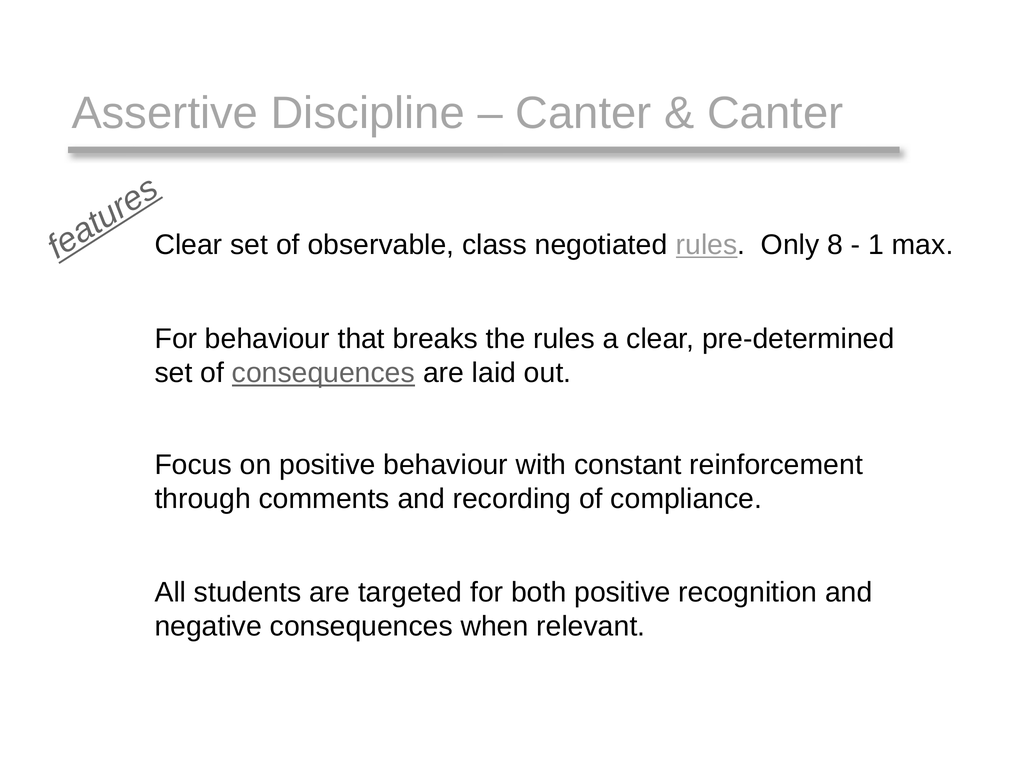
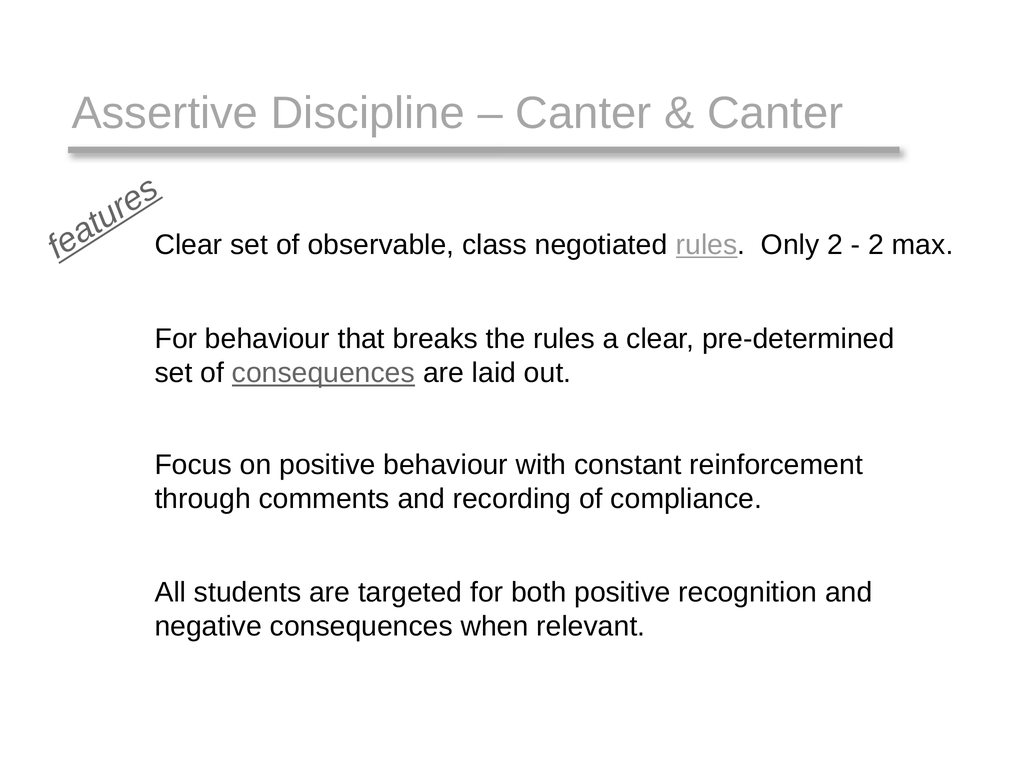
Only 8: 8 -> 2 (835, 245)
1: 1 -> 2 (876, 245)
